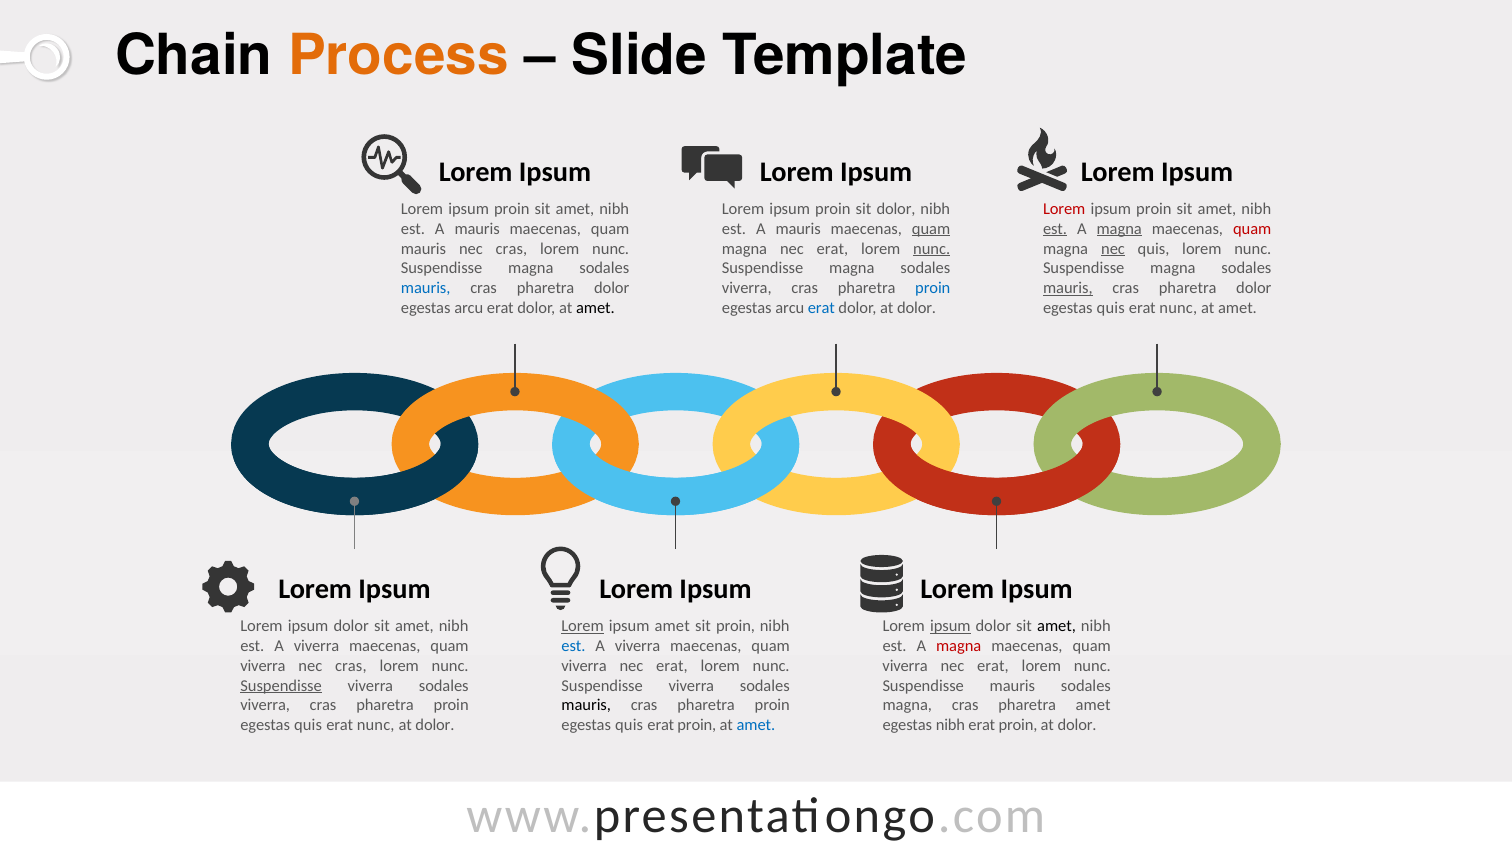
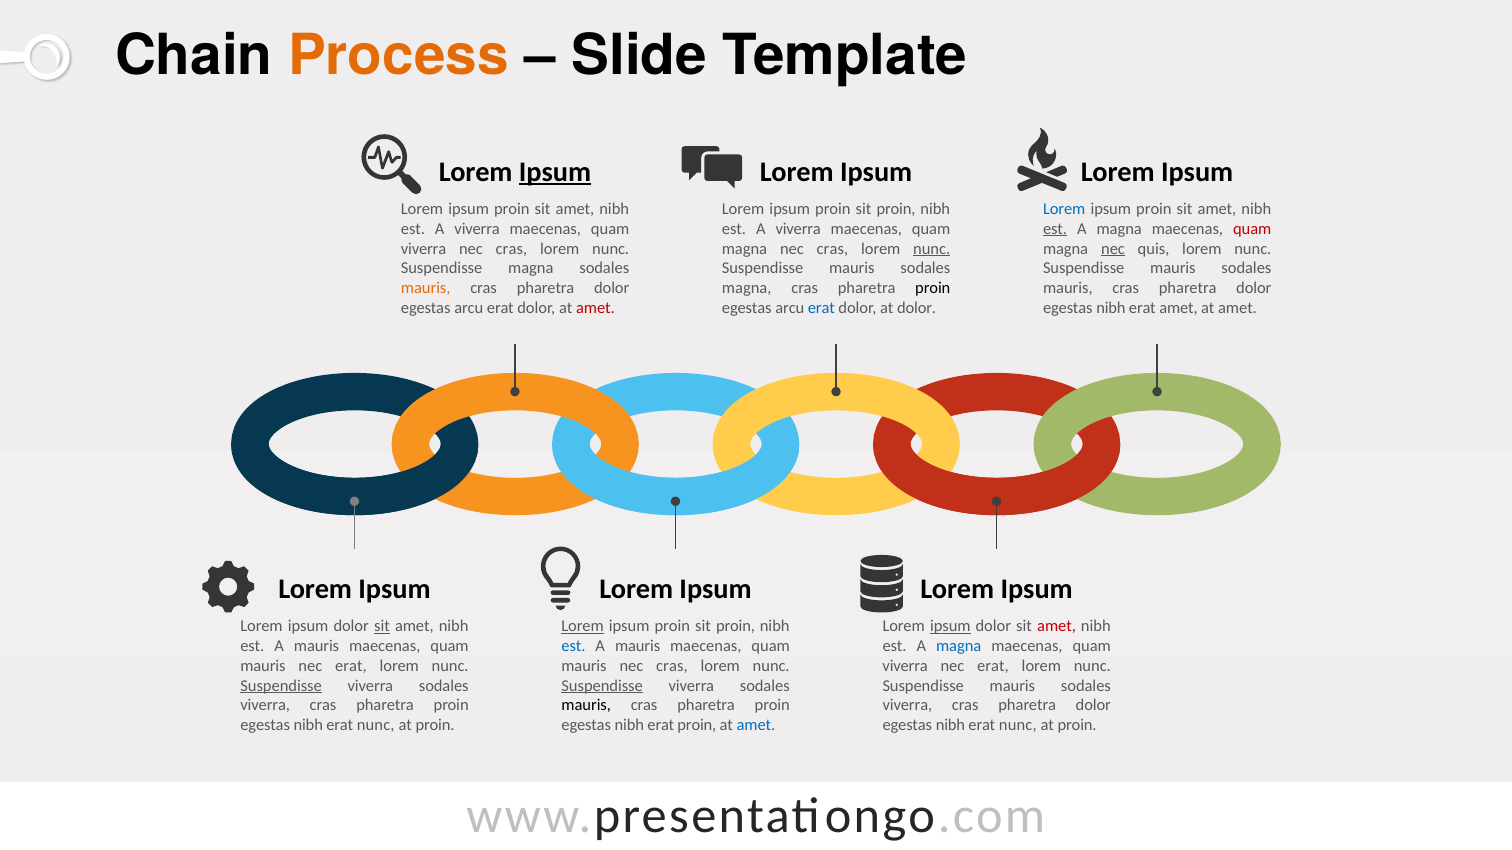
Ipsum underline: none -> present (555, 172)
dolor: dolor -> proin (896, 209)
Lorem colour: red -> blue (1064, 209)
mauris: mauris -> viverra (477, 229)
mauris: mauris -> viverra (798, 229)
quam underline: present -> none (931, 229)
magna underline: present -> none (1119, 229)
mauris: mauris -> viverra (424, 249)
magna nec erat: erat -> cras (832, 249)
magna: magna -> mauris (852, 269)
magna: magna -> mauris (1173, 269)
mauris colour: blue -> orange (426, 288)
viverra: viverra -> magna (747, 288)
proin colour: blue -> black (933, 288)
mauris underline: present -> none (1068, 288)
amet colour: black -> red (595, 308)
quis: quis -> nibh (1111, 308)
nunc: nunc -> amet (1179, 308)
sit underline: none -> present (382, 627)
amet: amet -> proin (672, 627)
amet colour: black -> red (1057, 627)
viverra: viverra -> mauris (317, 646)
viverra: viverra -> mauris (638, 646)
magna colour: red -> blue (959, 646)
viverra: viverra -> mauris (263, 666)
cras: cras -> erat (351, 666)
viverra: viverra -> mauris (584, 666)
erat: erat -> cras (672, 666)
Suspendisse underline: none -> present (602, 686)
magna: magna -> viverra (907, 706)
amet: amet -> dolor (1093, 706)
quis: quis -> nibh (308, 726)
dolor: dolor -> proin (435, 726)
quis: quis -> nibh (629, 726)
proin: proin -> nunc (1018, 726)
dolor: dolor -> proin (1077, 726)
